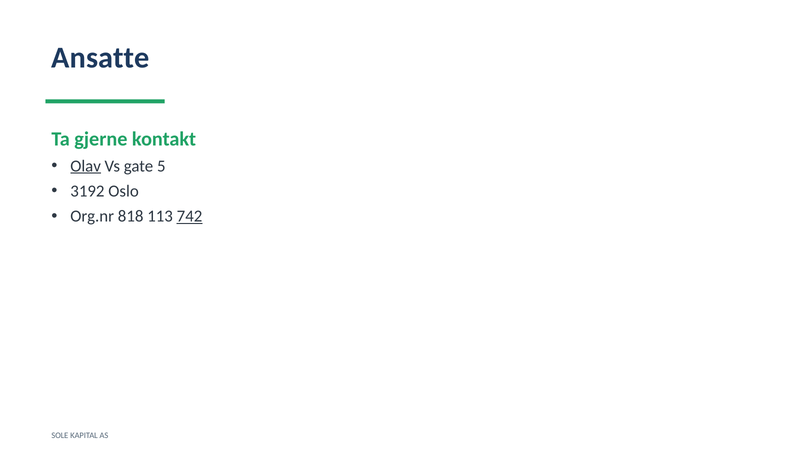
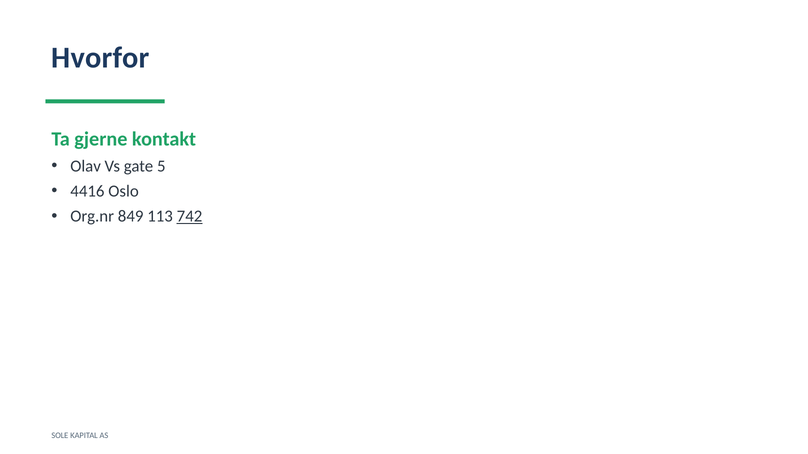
Ansatte: Ansatte -> Hvorfor (100, 58)
Olav underline: present -> none (86, 166)
3192: 3192 -> 4416 (87, 191)
818: 818 -> 849 (131, 217)
